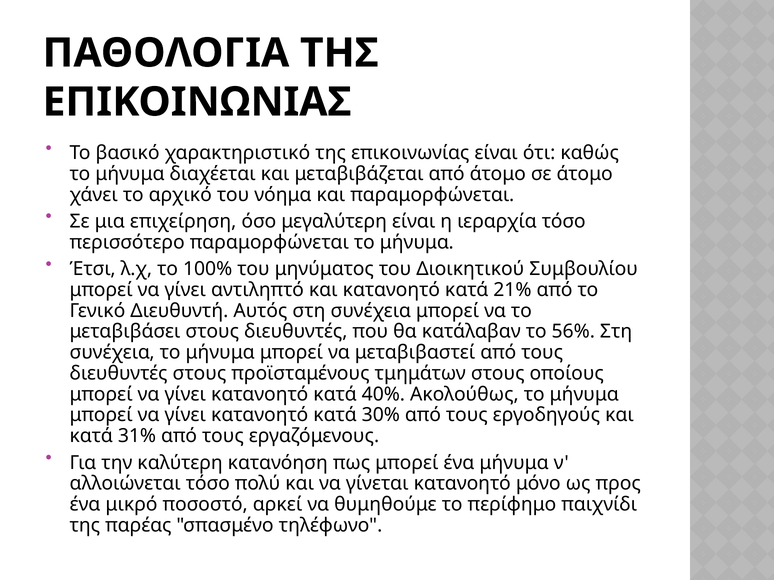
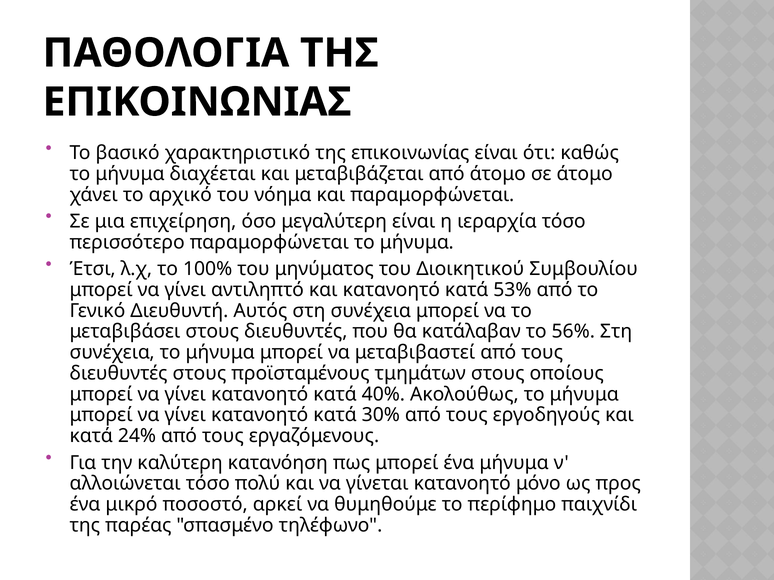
21%: 21% -> 53% (512, 290)
31%: 31% -> 24% (137, 436)
